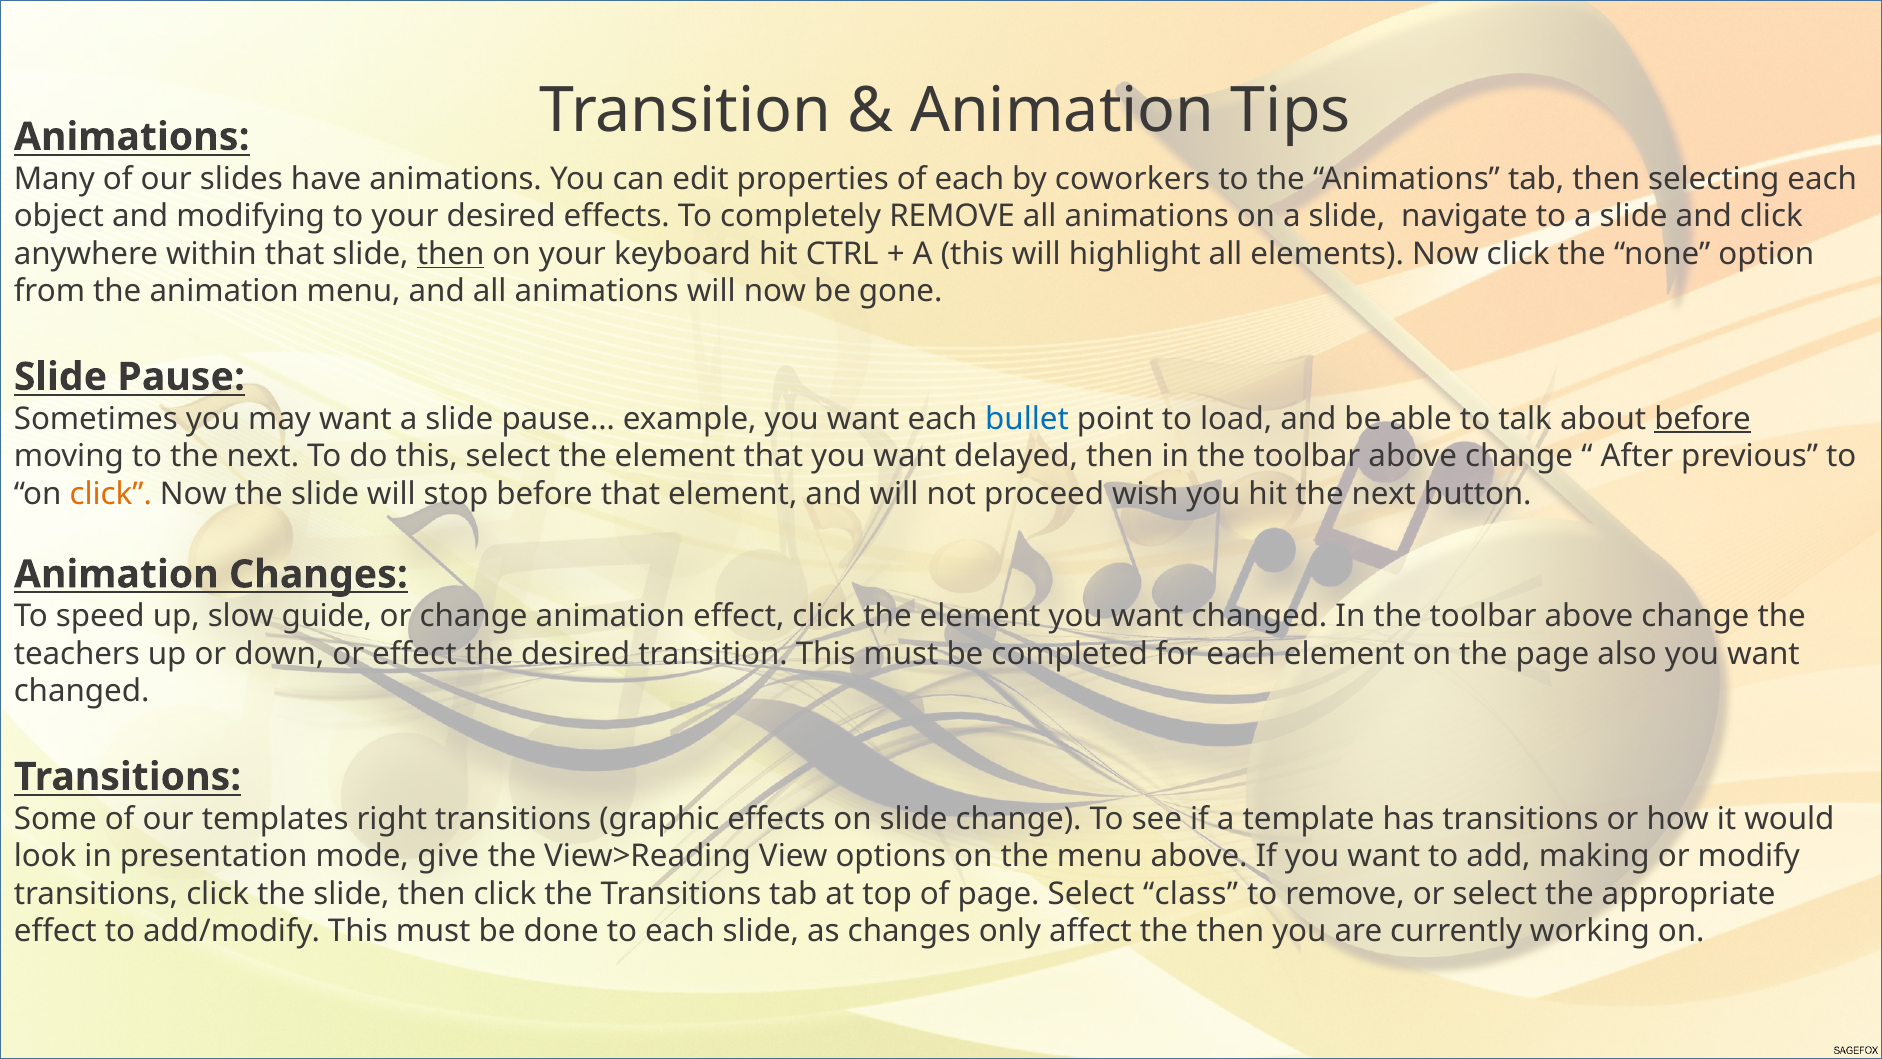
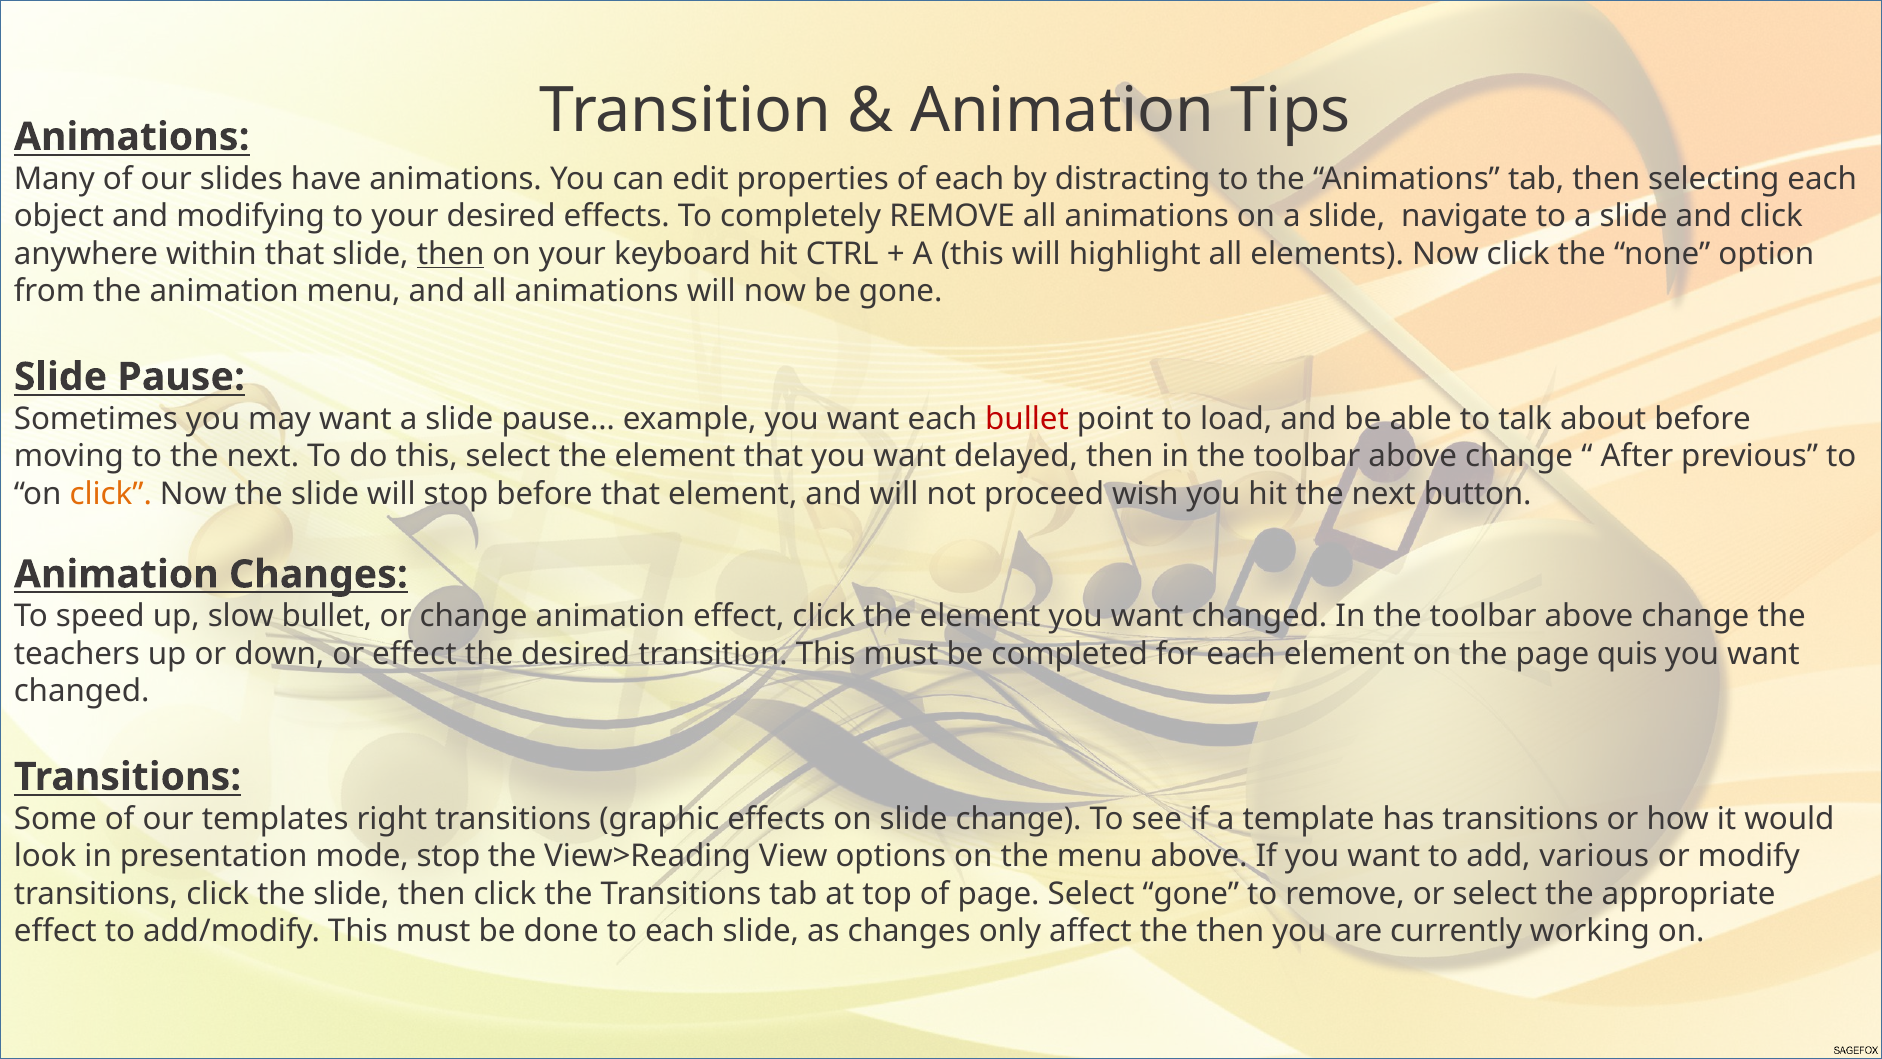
coworkers: coworkers -> distracting (1133, 179)
bullet colour: blue -> red (1027, 419)
before underline: present -> none (1703, 419)
slow guide: guide -> bullet (327, 616)
also: also -> quis (1627, 654)
mode give: give -> stop (449, 856)
making: making -> various (1594, 856)
Select class: class -> gone (1191, 894)
